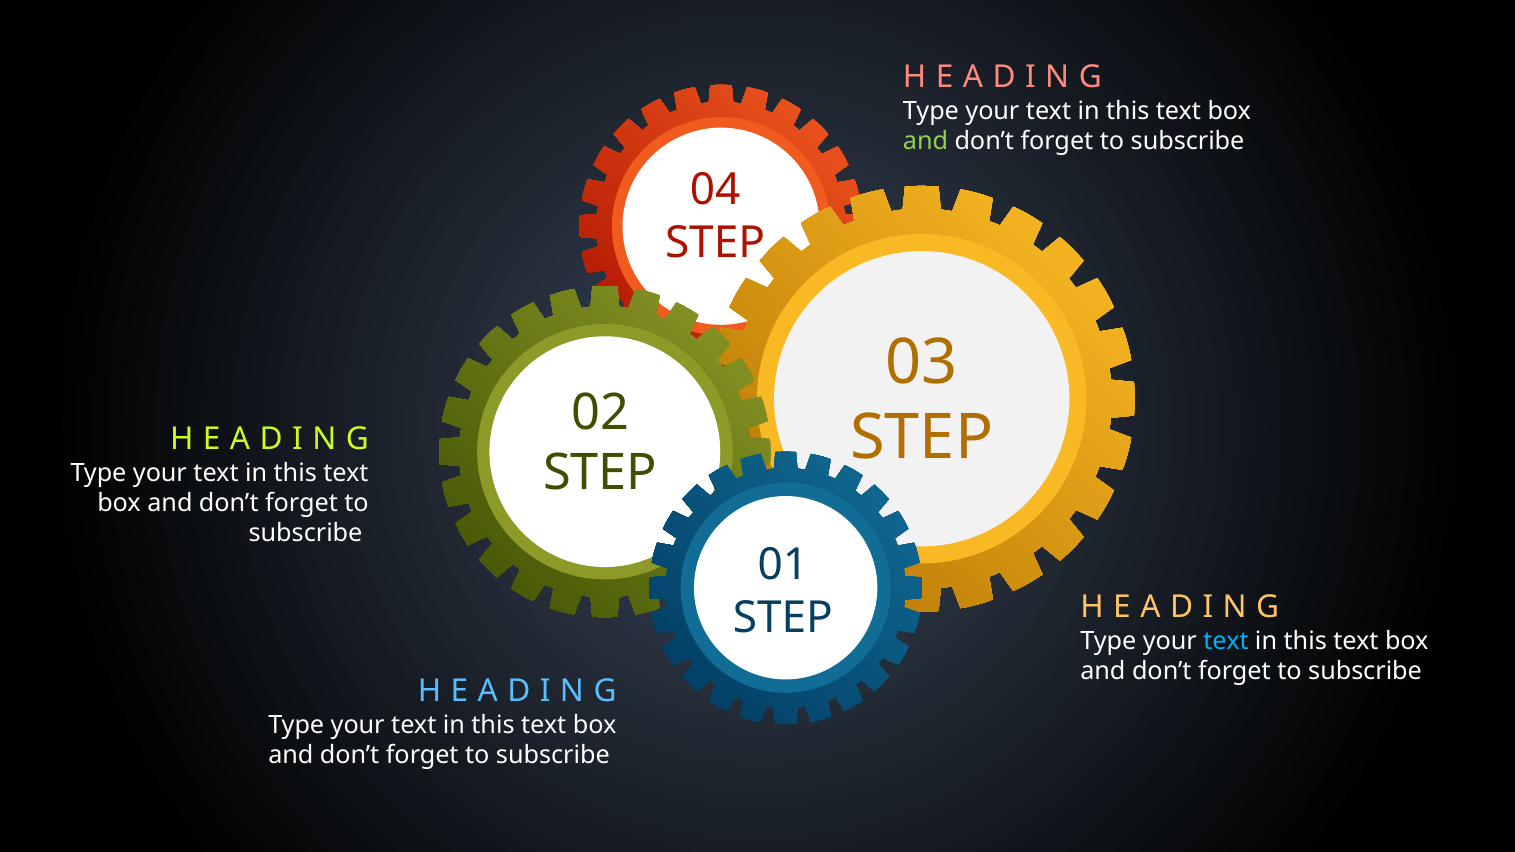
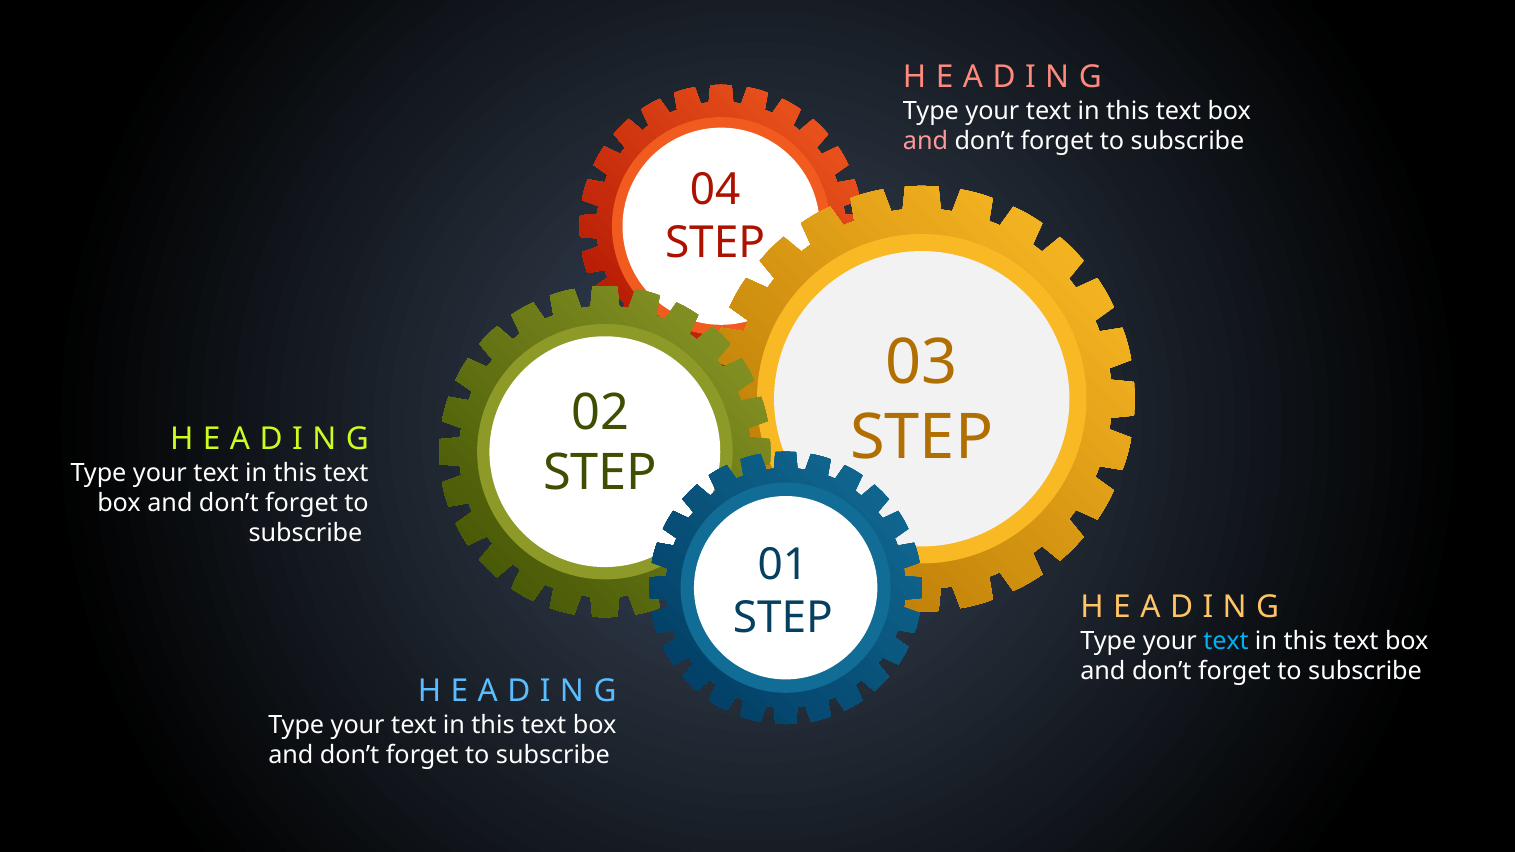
and colour: light green -> pink (926, 141)
